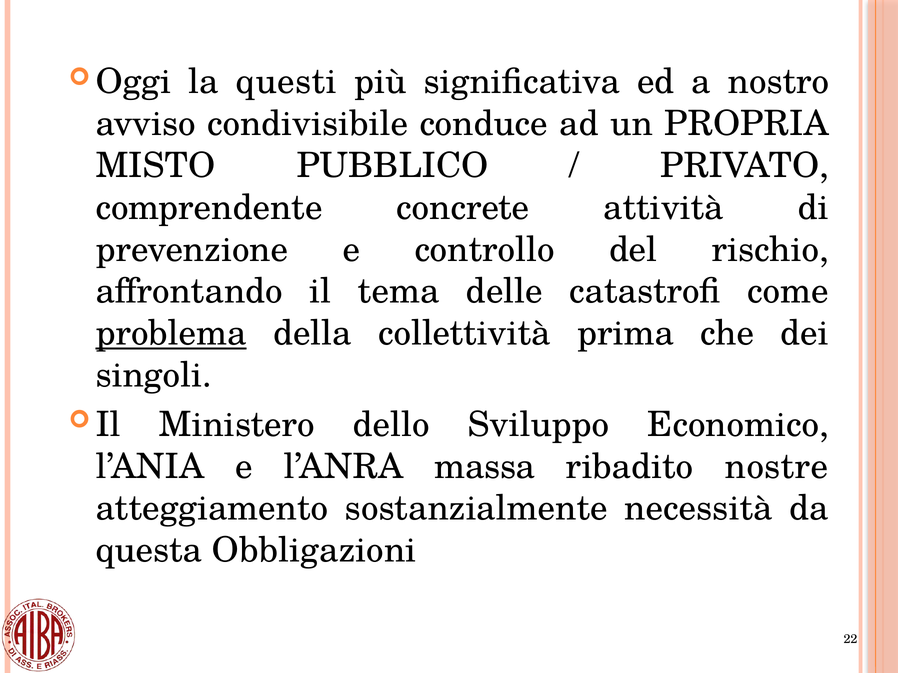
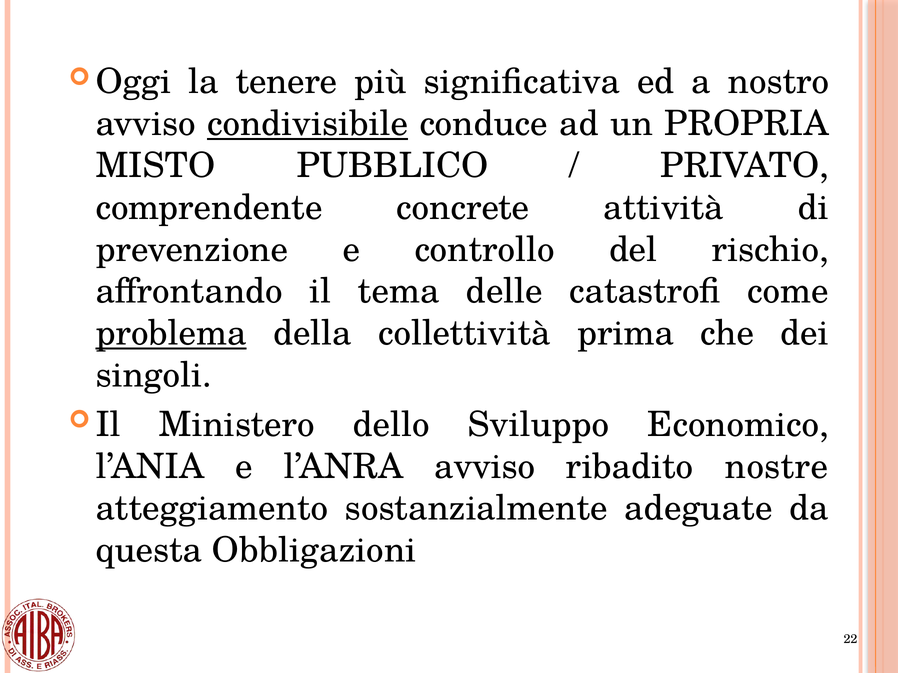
questi: questi -> tenere (287, 82)
condivisibile underline: none -> present (308, 124)
l’ANRA massa: massa -> avviso (485, 467)
necessità: necessità -> adeguate (698, 509)
